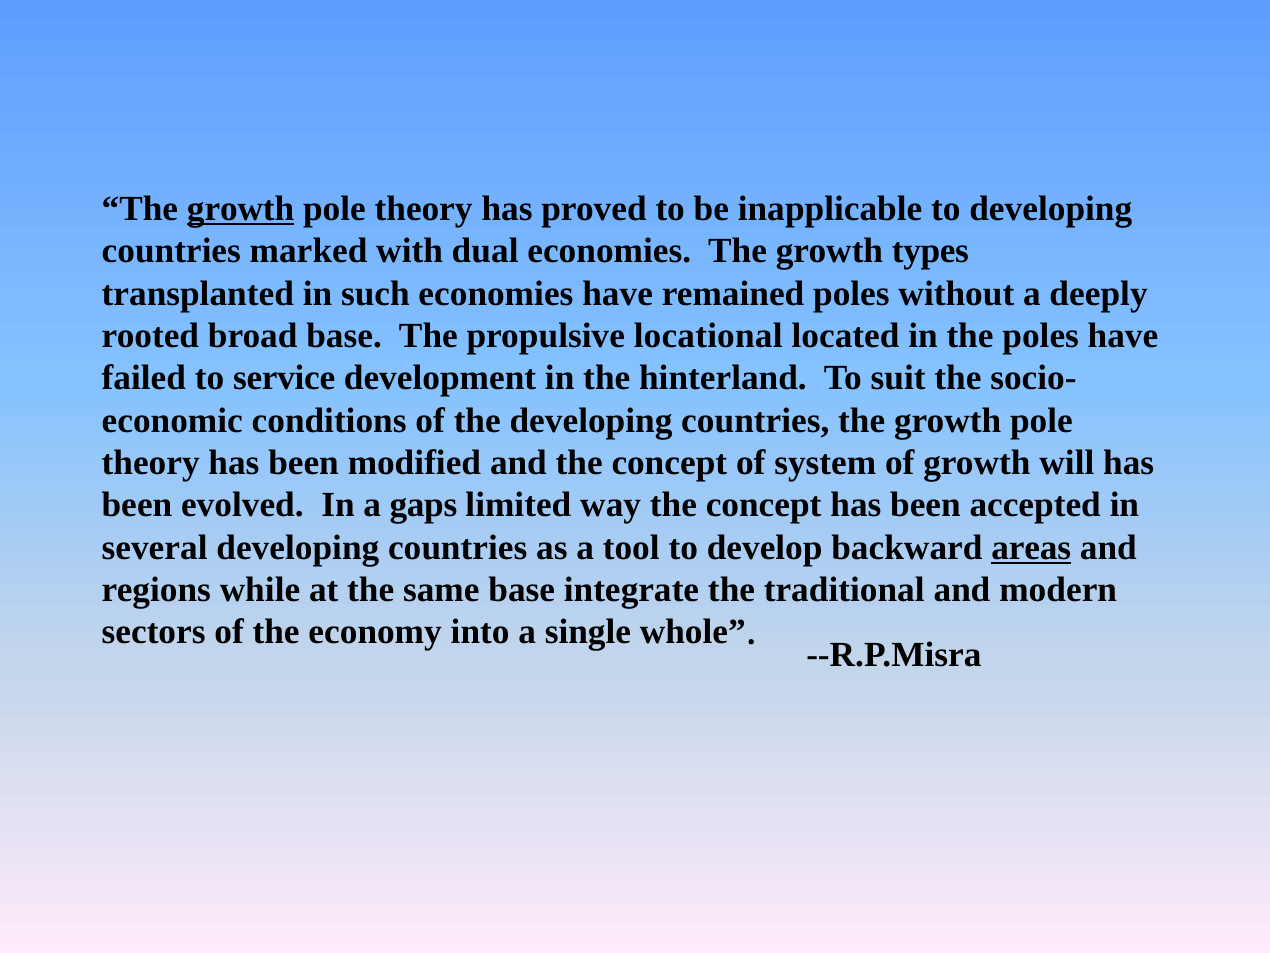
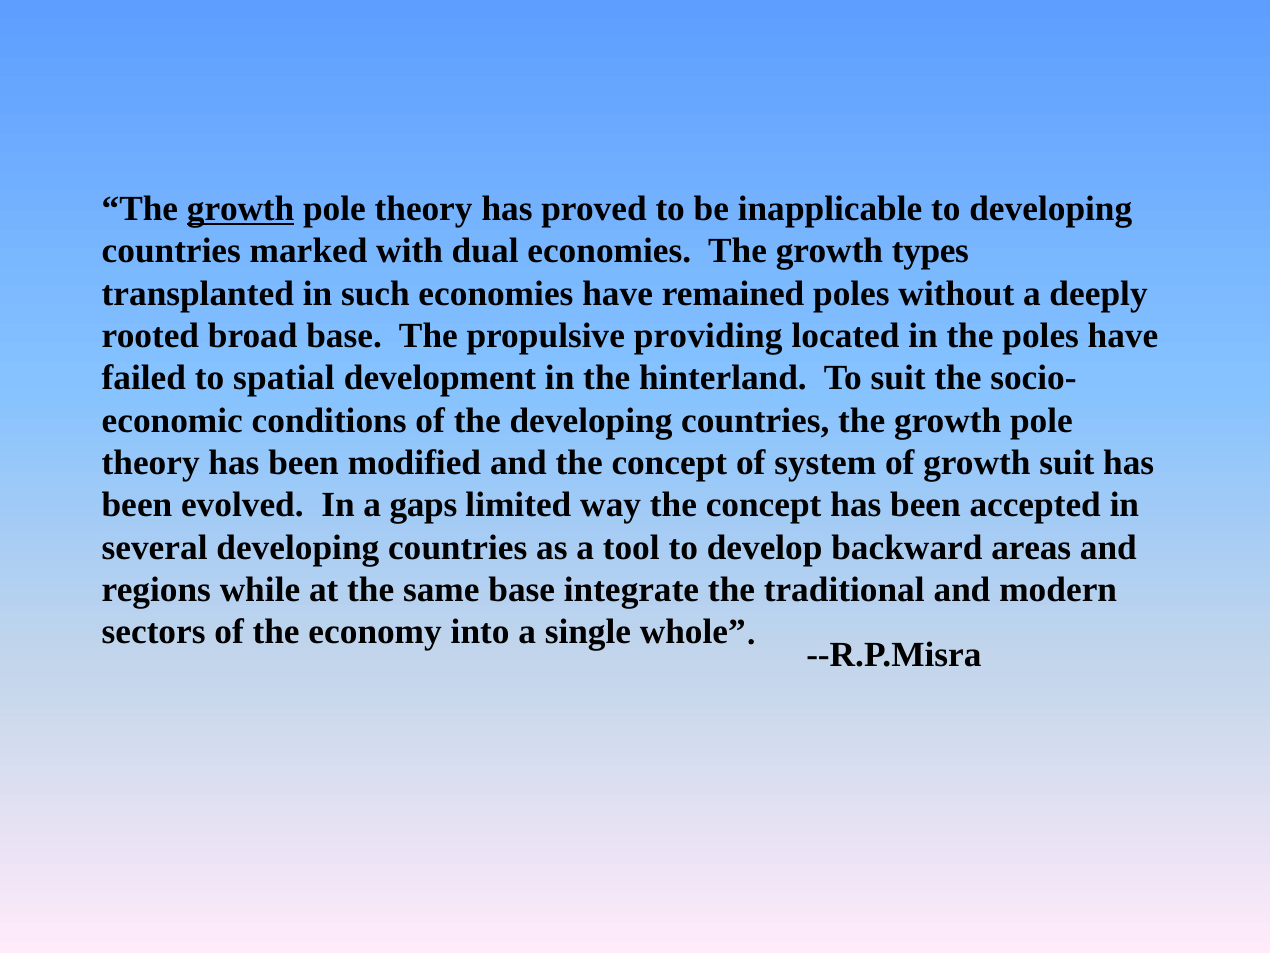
locational: locational -> providing (708, 336)
service: service -> spatial (284, 378)
growth will: will -> suit (1067, 463)
areas underline: present -> none (1031, 547)
